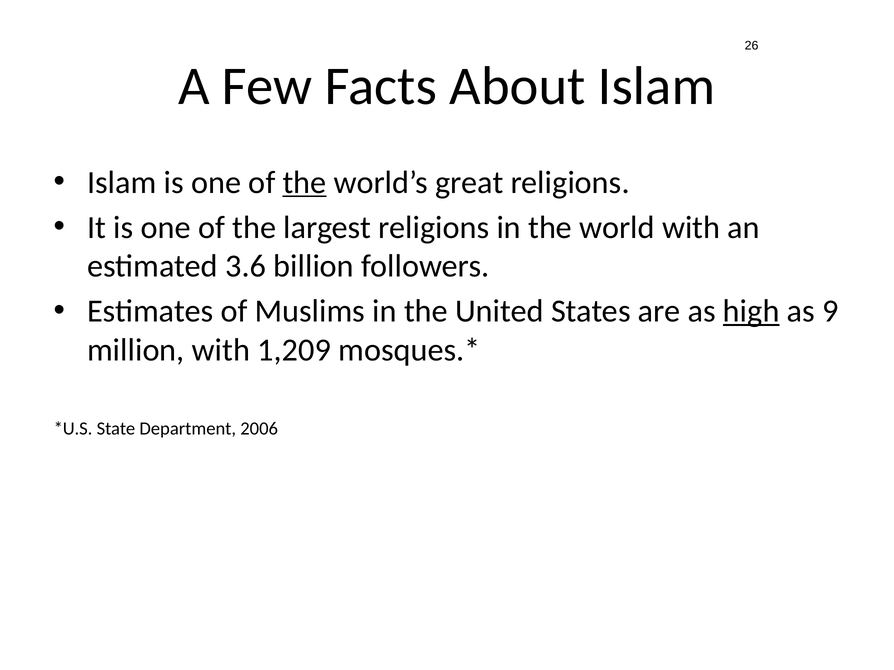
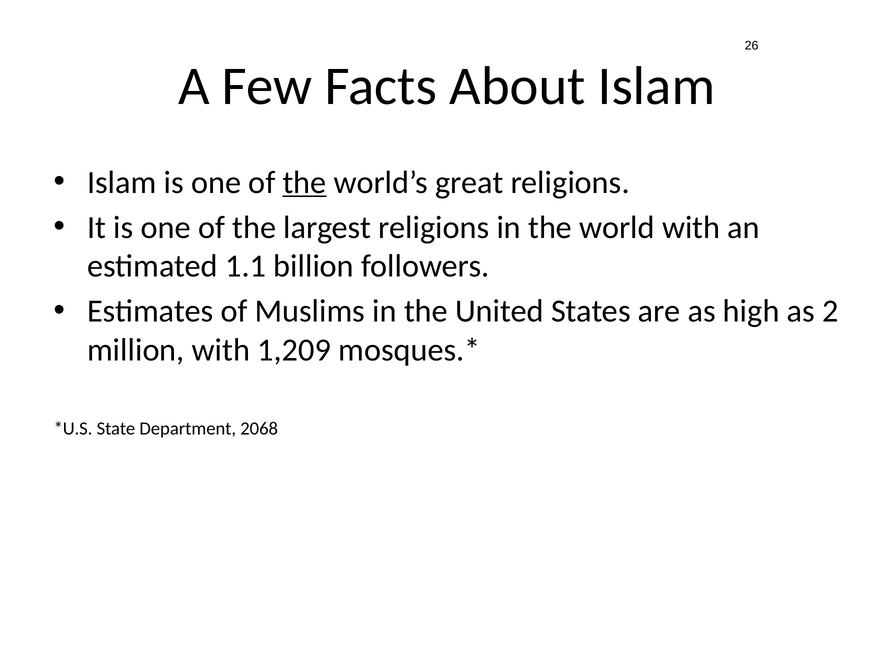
3.6: 3.6 -> 1.1 (246, 266)
high underline: present -> none (751, 312)
9: 9 -> 2 (830, 312)
2006: 2006 -> 2068 (259, 429)
